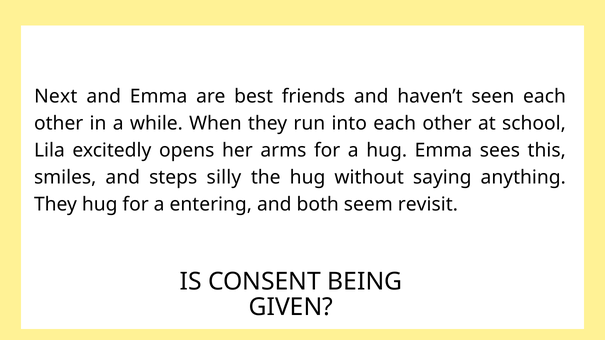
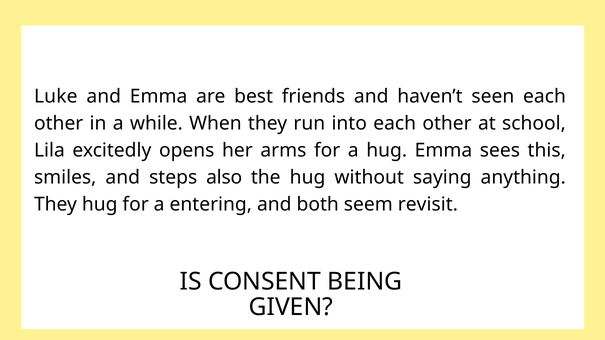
Next: Next -> Luke (56, 97)
silly: silly -> also (224, 177)
